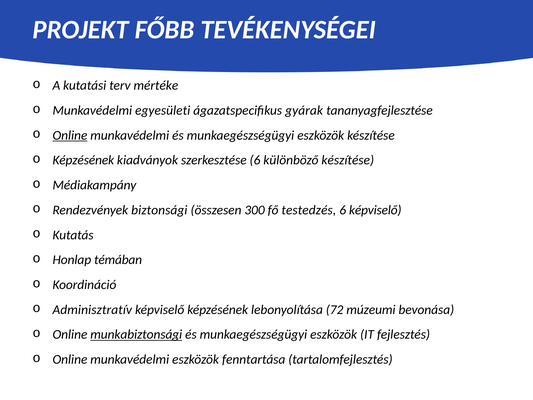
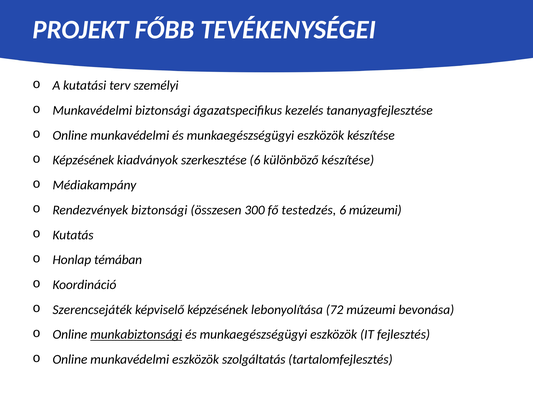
mértéke: mértéke -> személyi (156, 85)
Munkavédelmi egyesületi: egyesületi -> biztonsági (163, 110)
gyárak: gyárak -> kezelés (304, 110)
Online underline: present -> none (70, 135)
6 képviselő: képviselő -> múzeumi (375, 210)
Adminisztratív: Adminisztratív -> Szerencsejáték (92, 309)
fenntartása: fenntartása -> szolgáltatás (254, 359)
